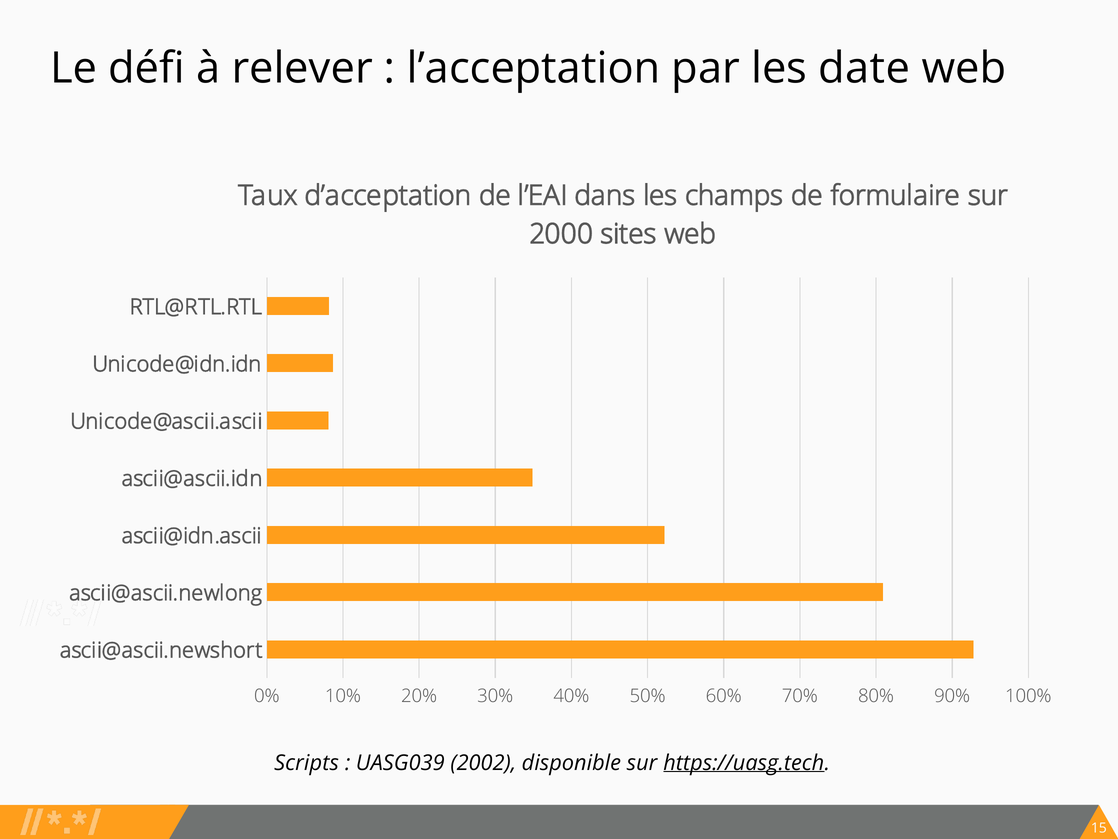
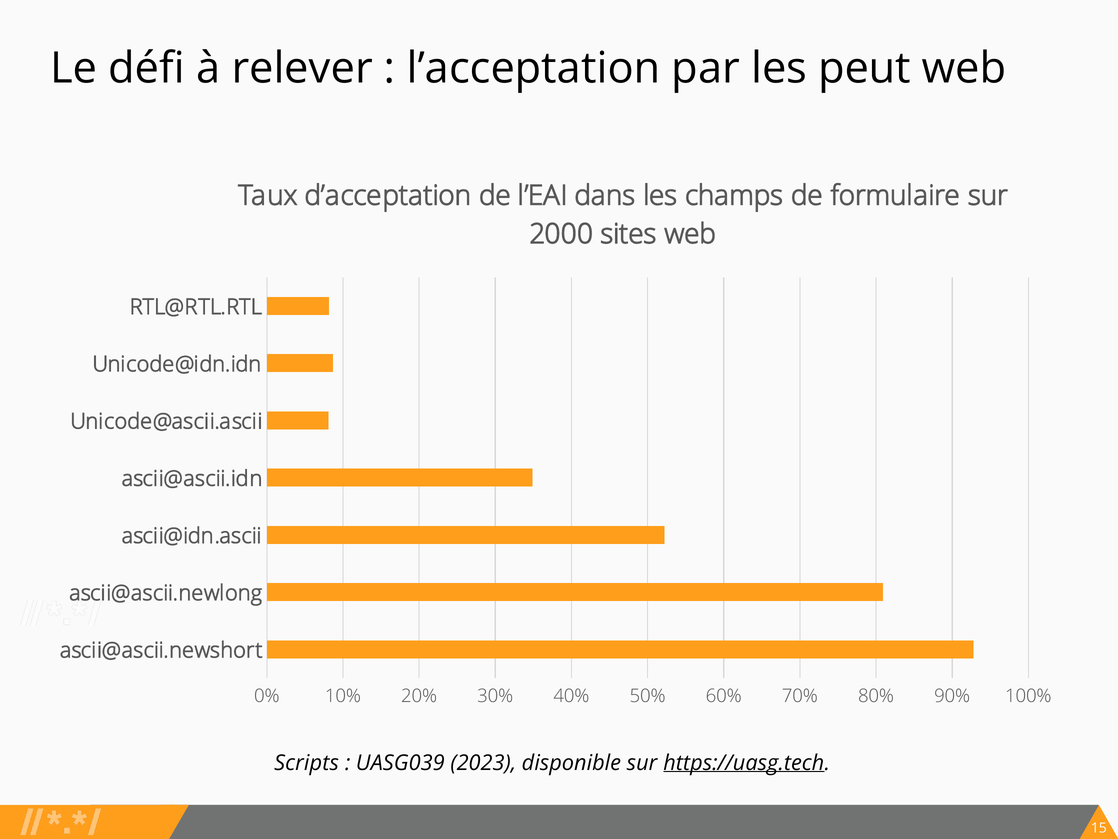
date: date -> peut (865, 68)
2002: 2002 -> 2023 (483, 762)
